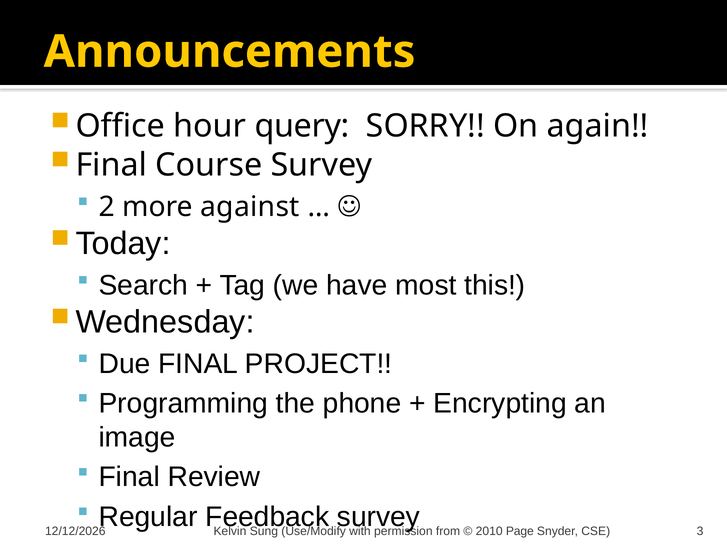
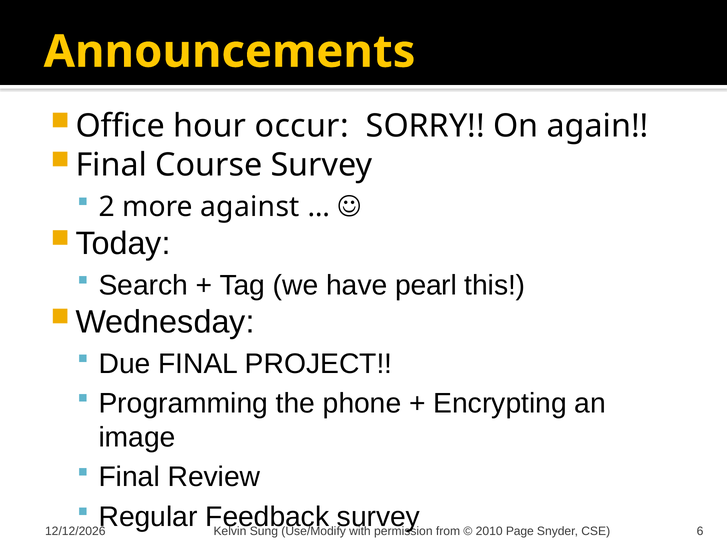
query: query -> occur (302, 126)
most: most -> pearl (426, 285)
3: 3 -> 6 (700, 530)
